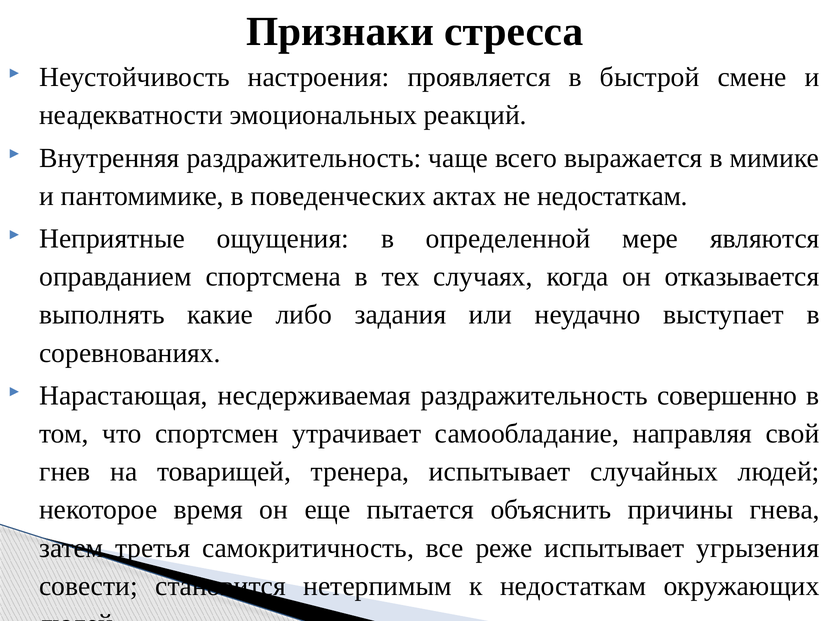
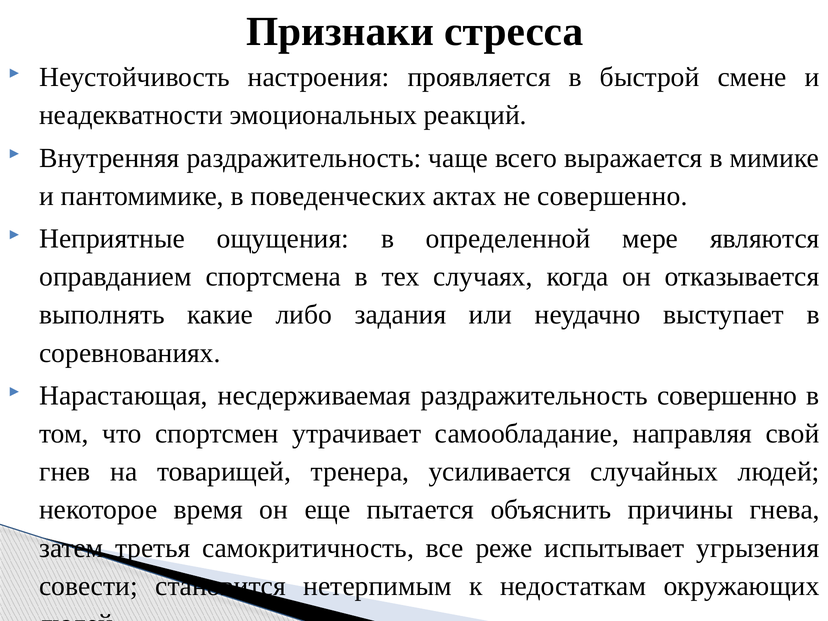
не недостаткам: недостаткам -> совершенно (612, 196)
тренера испытывает: испытывает -> усиливается (500, 472)
